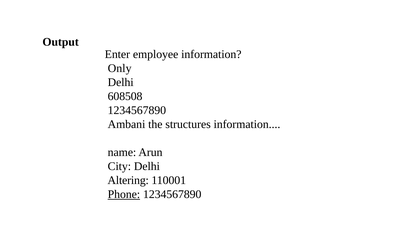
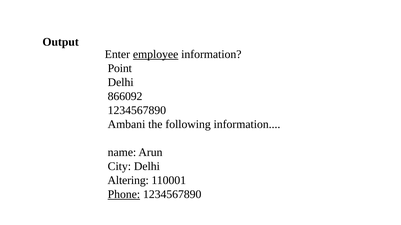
employee underline: none -> present (156, 54)
Only: Only -> Point (120, 68)
608508: 608508 -> 866092 (125, 96)
structures: structures -> following (188, 125)
